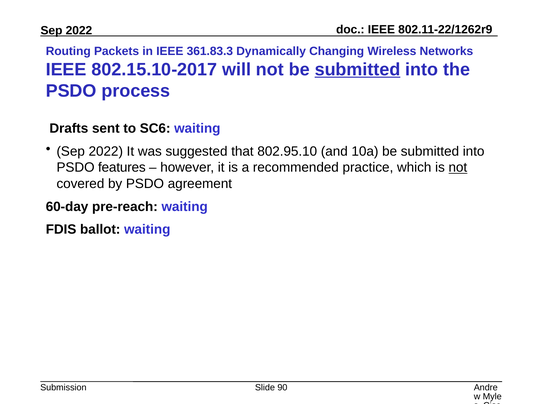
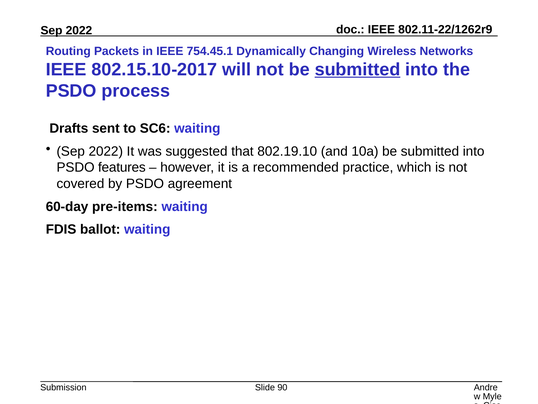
361.83.3: 361.83.3 -> 754.45.1 (210, 51)
802.95.10: 802.95.10 -> 802.19.10 (287, 151)
not underline: present -> none (458, 167)
pre-reach: pre-reach -> pre-items (125, 206)
